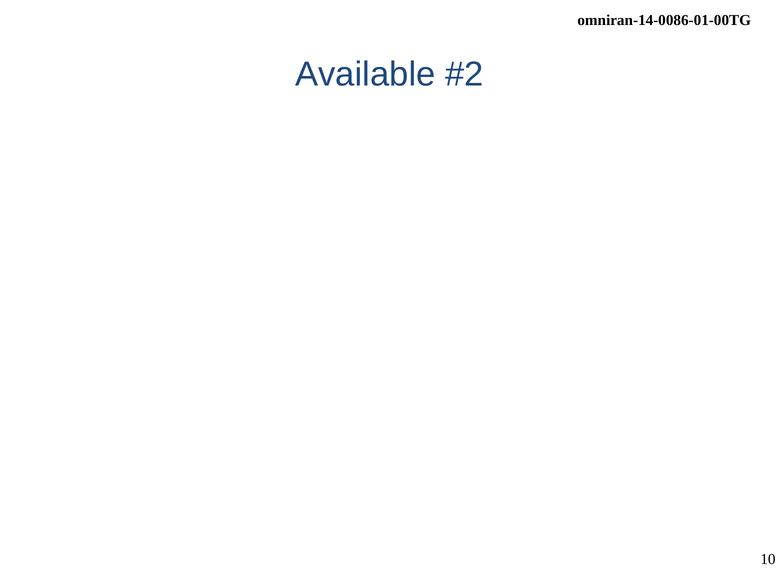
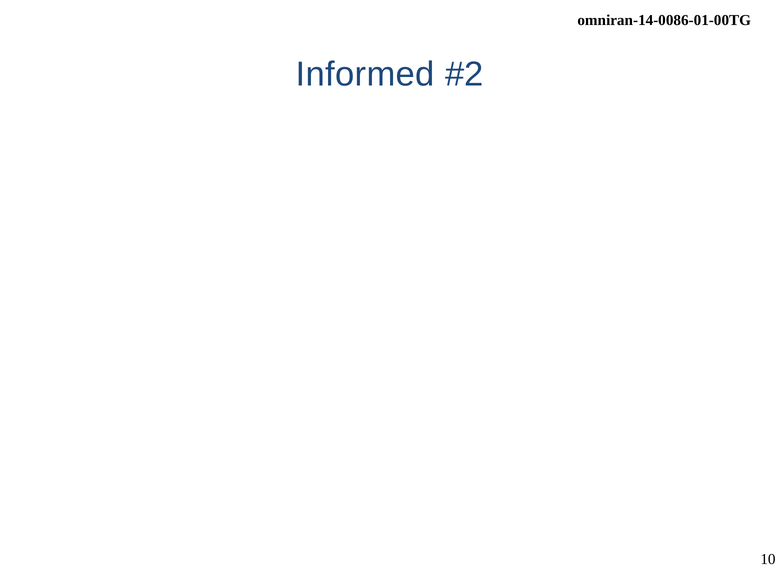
Available: Available -> Informed (365, 74)
